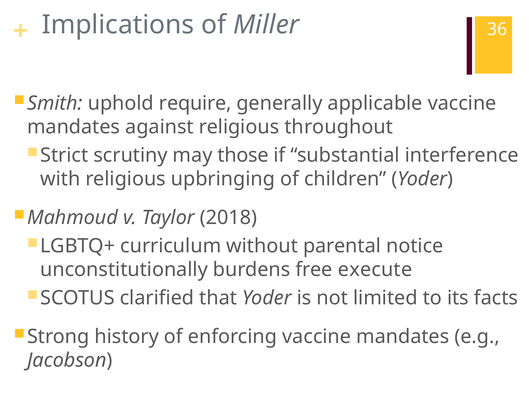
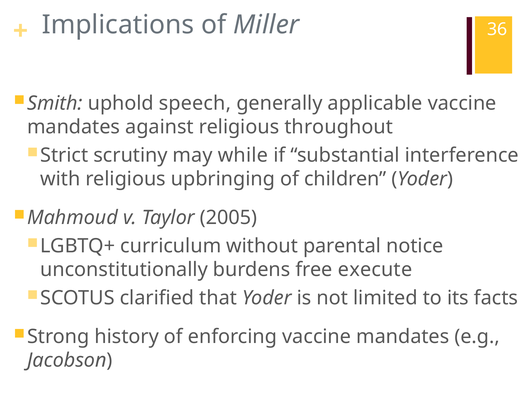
require: require -> speech (195, 103)
those: those -> while (243, 155)
2018: 2018 -> 2005 (229, 217)
